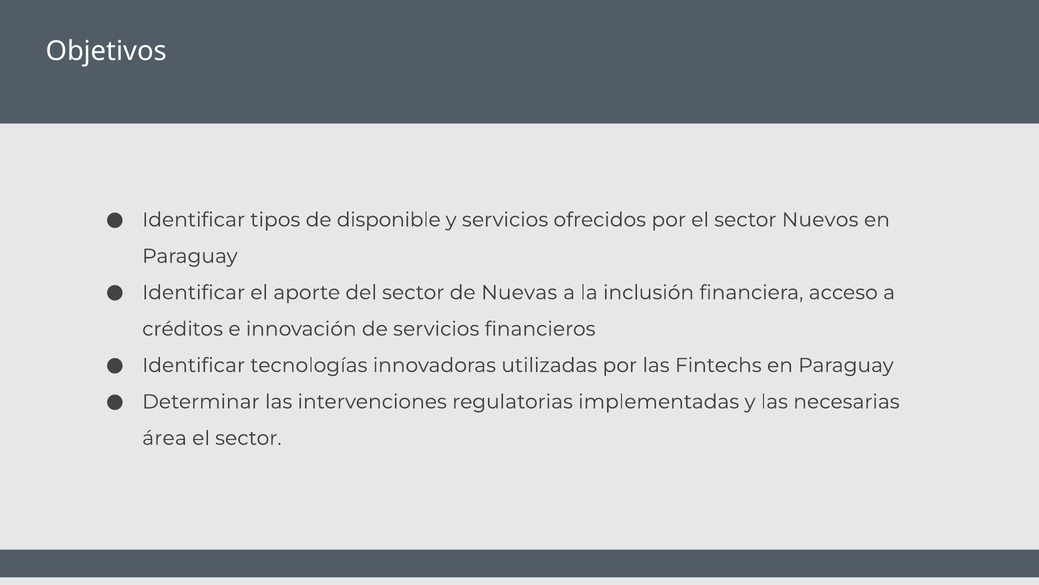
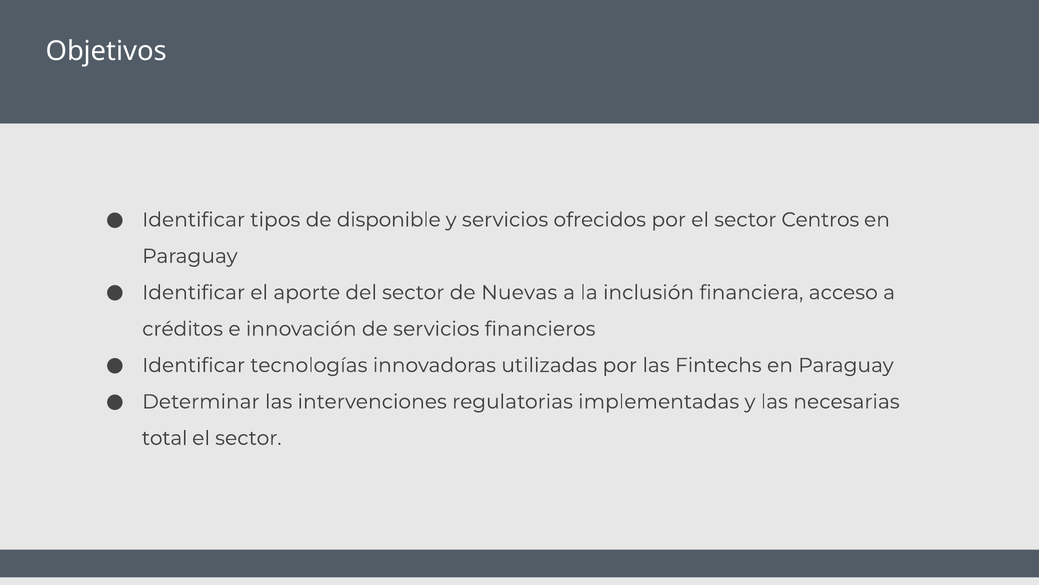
Nuevos: Nuevos -> Centros (820, 220)
área: área -> total (165, 438)
